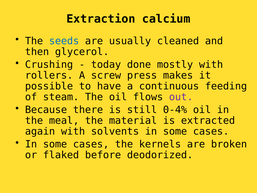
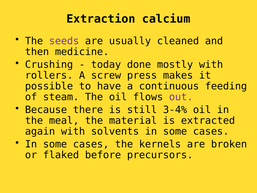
seeds colour: blue -> purple (64, 41)
glycerol: glycerol -> medicine (82, 52)
0-4%: 0-4% -> 3-4% (175, 110)
deodorized: deodorized -> precursors (160, 155)
